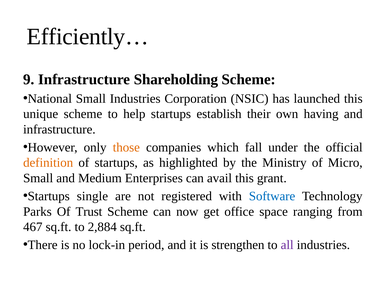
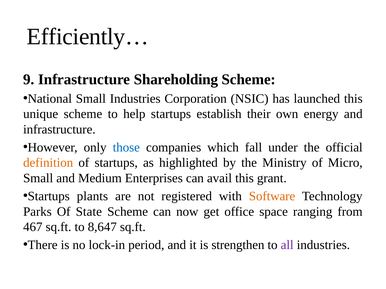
having: having -> energy (321, 114)
those colour: orange -> blue (126, 148)
single: single -> plants (92, 196)
Software colour: blue -> orange (272, 196)
Trust: Trust -> State (89, 212)
2,884: 2,884 -> 8,647 (102, 227)
